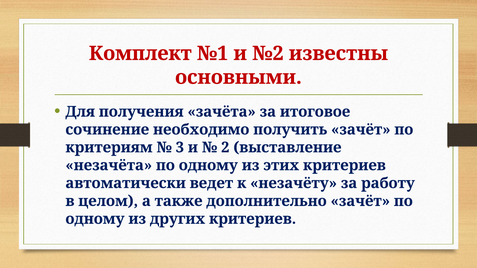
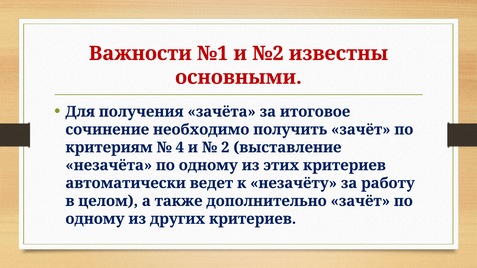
Комплект: Комплект -> Важности (140, 54)
3: 3 -> 4 (180, 148)
